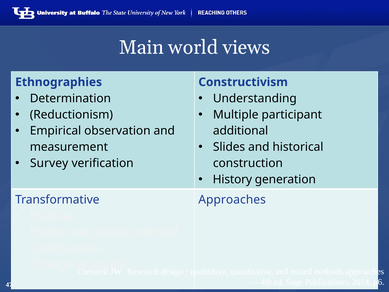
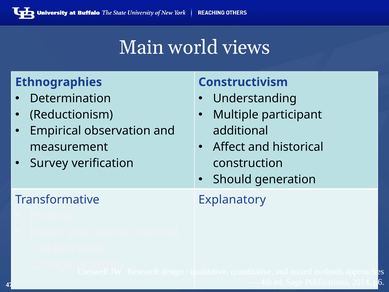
Slides: Slides -> Affect (229, 147)
History: History -> Should (232, 179)
Approaches: Approaches -> Explanatory (232, 199)
